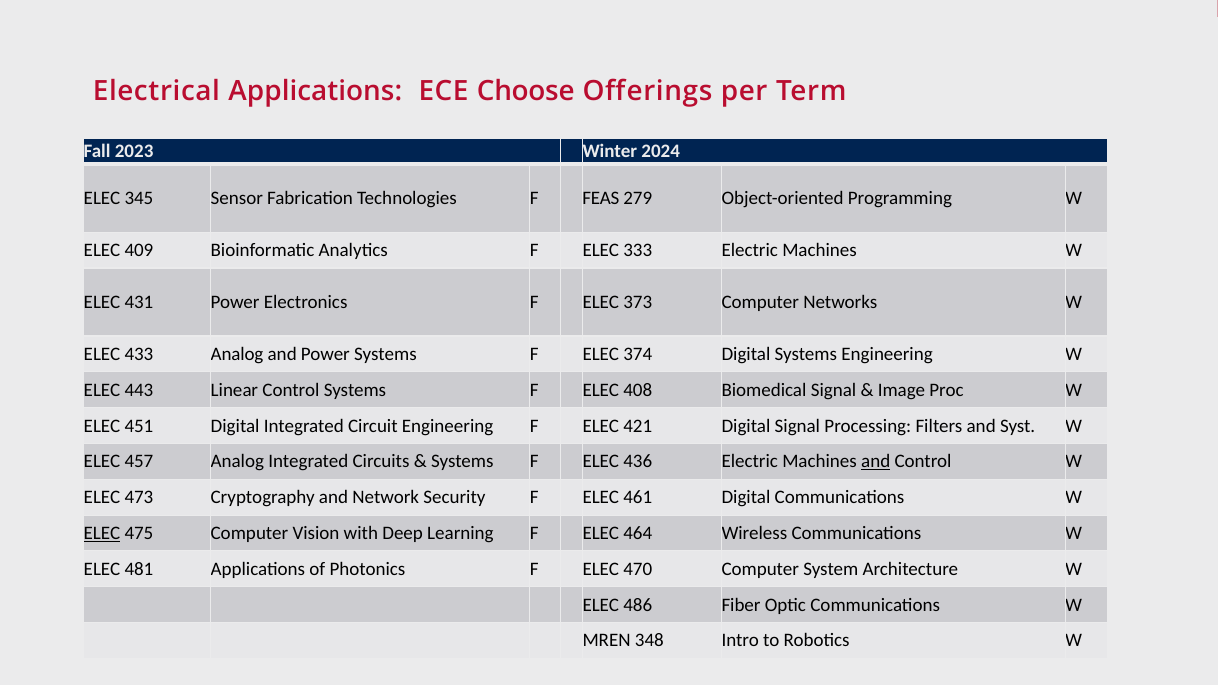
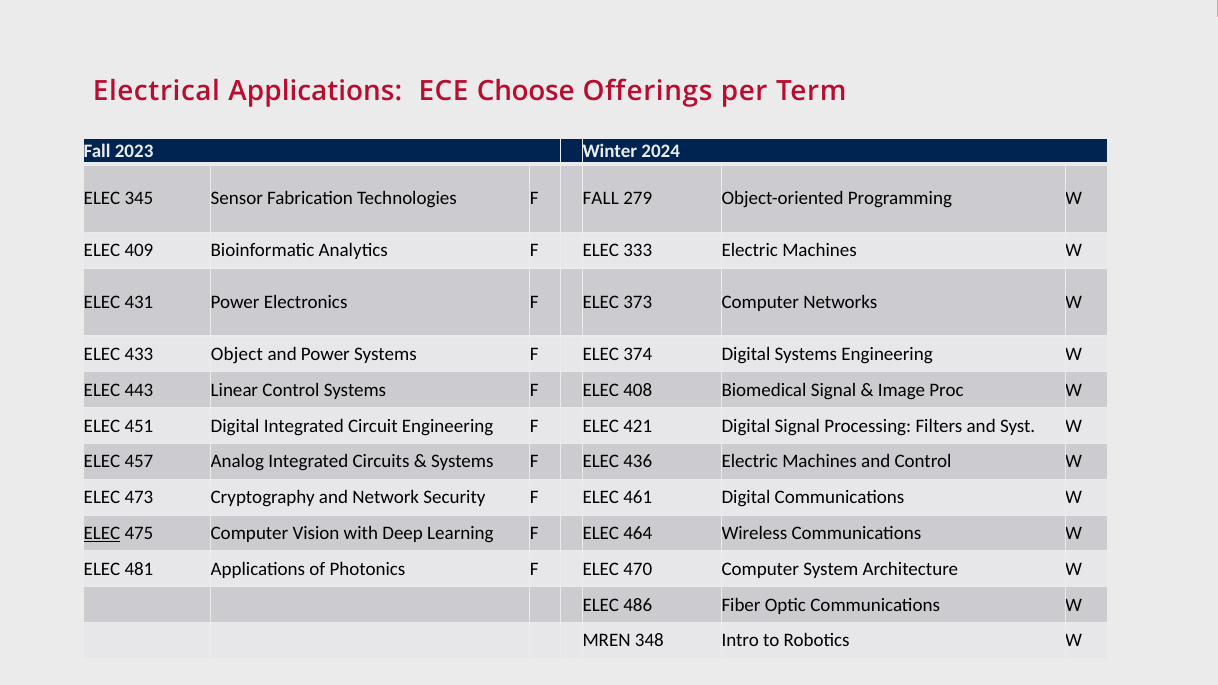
F FEAS: FEAS -> FALL (601, 198)
433 Analog: Analog -> Object (237, 354)
and underline: present -> none (876, 462)
